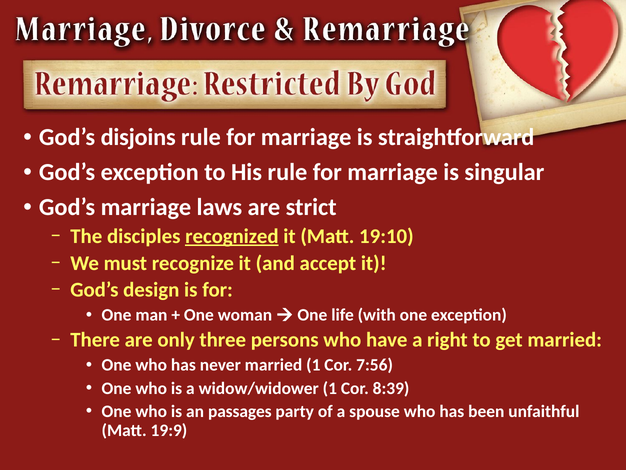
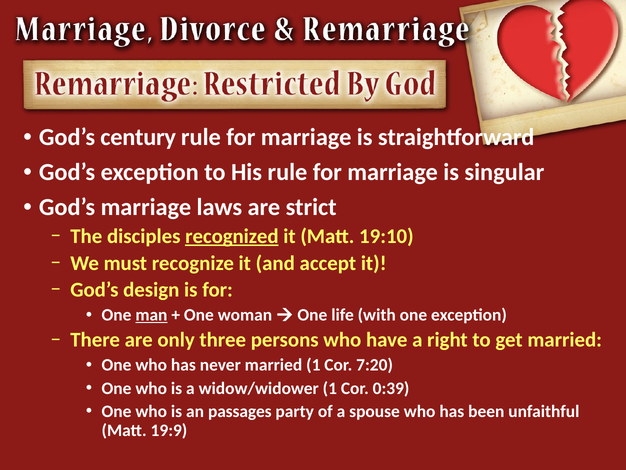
disjoins: disjoins -> century (138, 137)
man underline: none -> present (151, 315)
7:56: 7:56 -> 7:20 (375, 365)
8:39: 8:39 -> 0:39 (391, 388)
